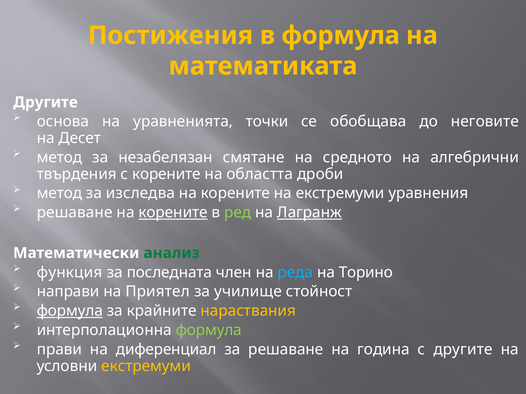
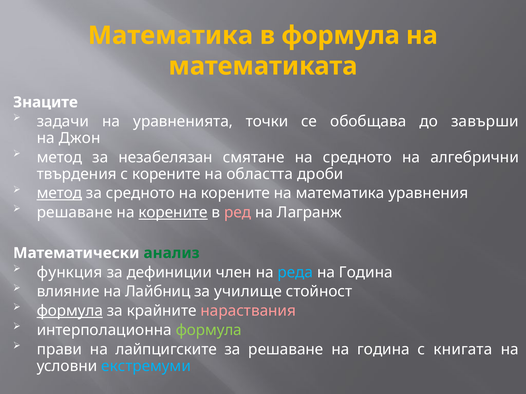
Постижения: Постижения -> Математика (170, 36)
Другите: Другите -> Знаците (45, 102)
основа: основа -> задачи (63, 122)
неговите: неговите -> завърши (485, 122)
Десет: Десет -> Джон (80, 138)
метод underline: none -> present (59, 194)
за изследва: изследва -> средното (140, 194)
на екстремуми: екстремуми -> математика (340, 194)
ред colour: light green -> pink (238, 213)
Лагранж underline: present -> none (309, 213)
последната: последната -> дефиниции (169, 273)
Торино: Торино -> Година (366, 273)
направи: направи -> влияние (68, 292)
Приятел: Приятел -> Лайбниц (158, 292)
нараствания colour: yellow -> pink (248, 311)
диференциал: диференциал -> лайпцигските (166, 350)
с другите: другите -> книгата (463, 350)
екстремуми colour: yellow -> light blue (146, 366)
